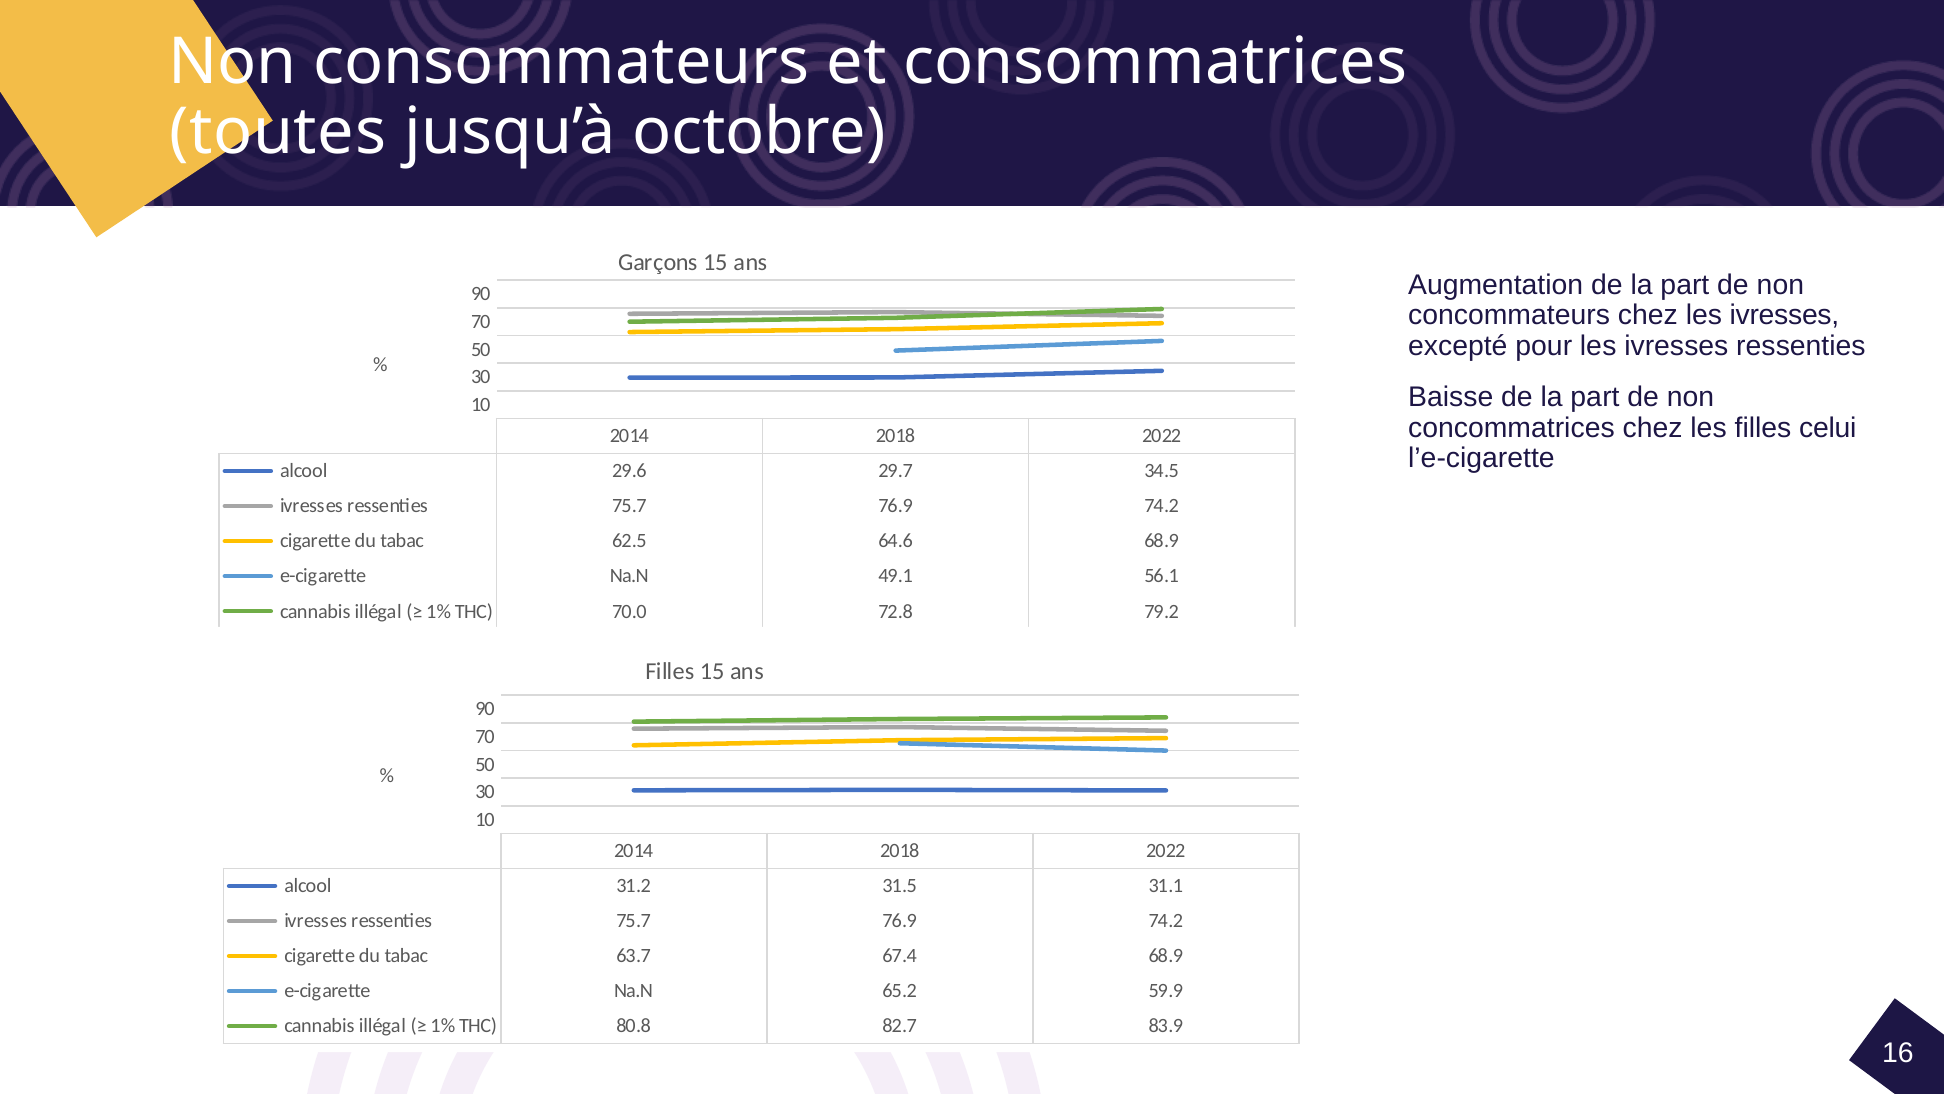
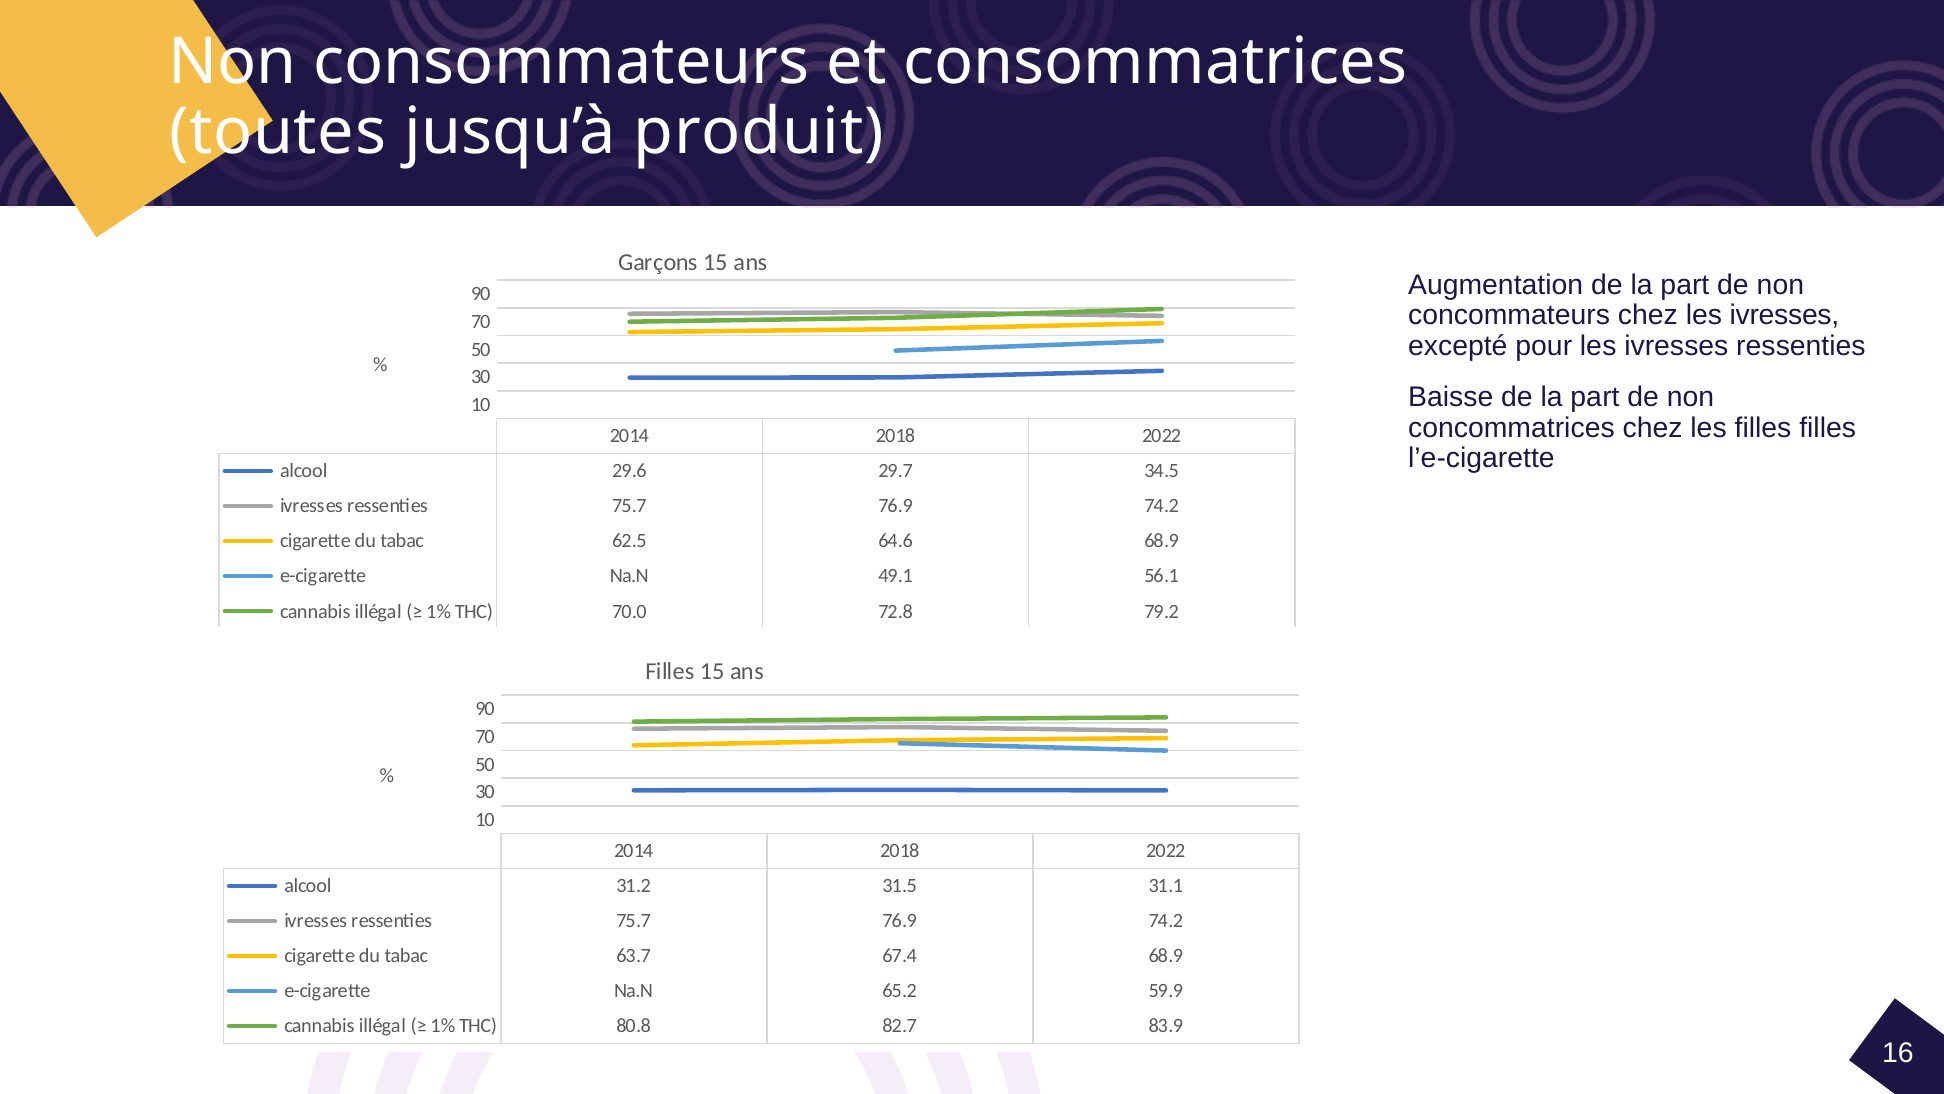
octobre: octobre -> produit (759, 132)
filles celui: celui -> filles (1828, 428)
